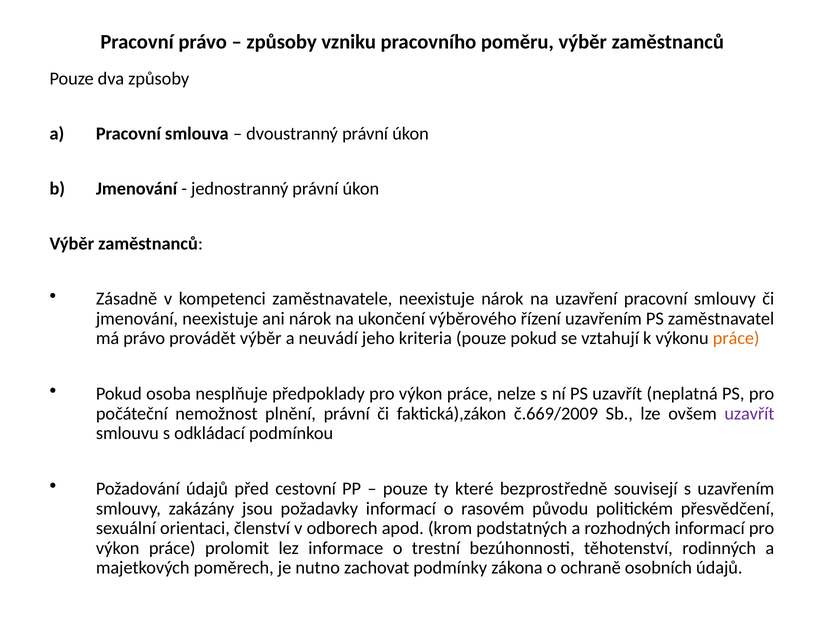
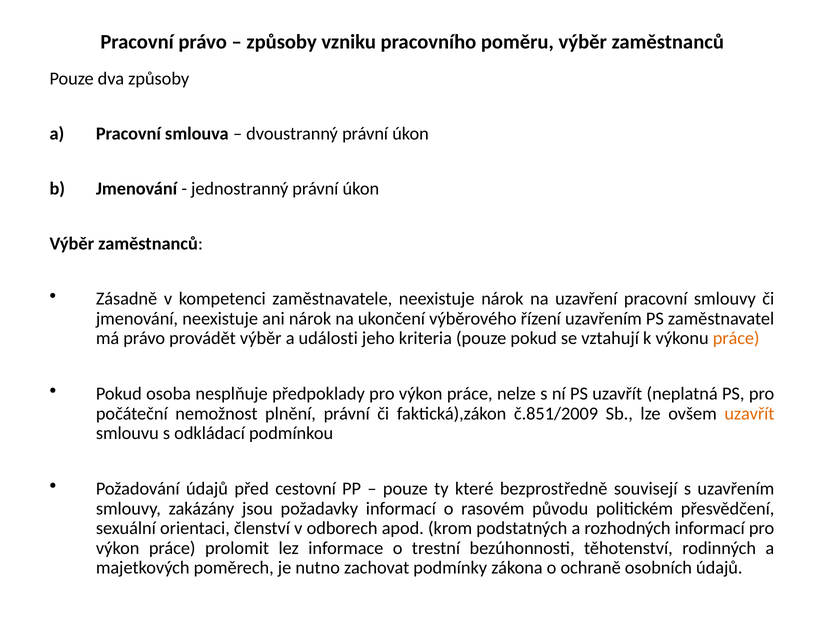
neuvádí: neuvádí -> události (328, 338)
č.669/2009: č.669/2009 -> č.851/2009 (556, 413)
uzavřít colour: purple -> orange (749, 413)
